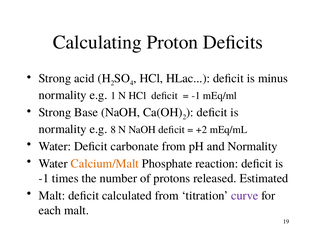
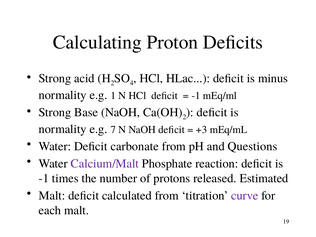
8: 8 -> 7 (113, 130)
+2: +2 -> +3 (202, 130)
and Normality: Normality -> Questions (253, 146)
Calcium/Malt colour: orange -> purple (105, 163)
